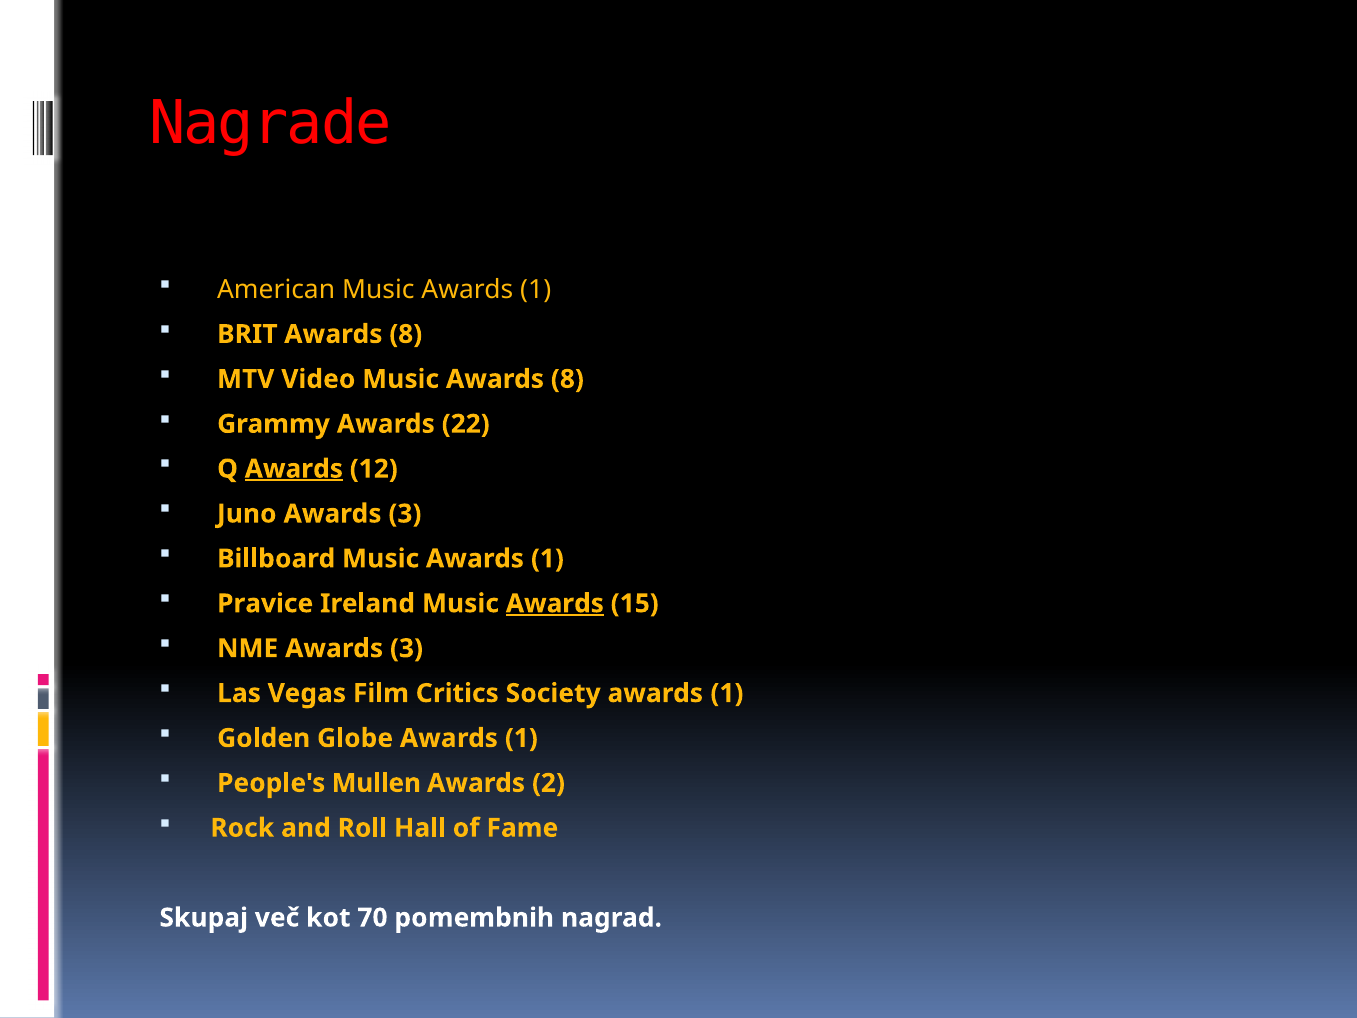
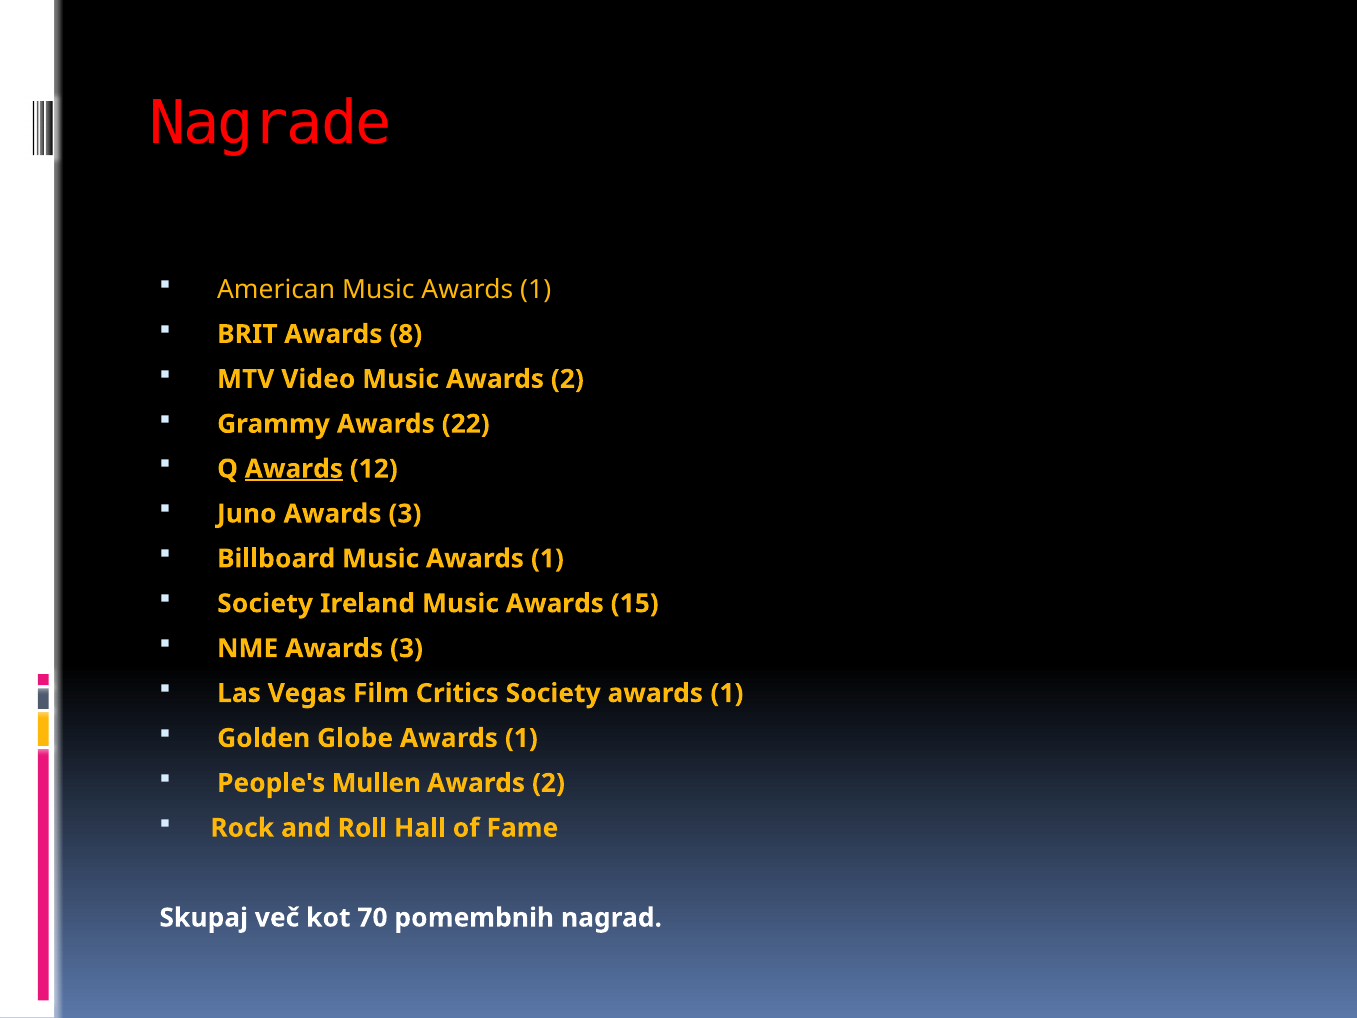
Music Awards 8: 8 -> 2 (567, 379)
Pravice: Pravice -> Society (265, 603)
Awards underline: present -> none (555, 603)
